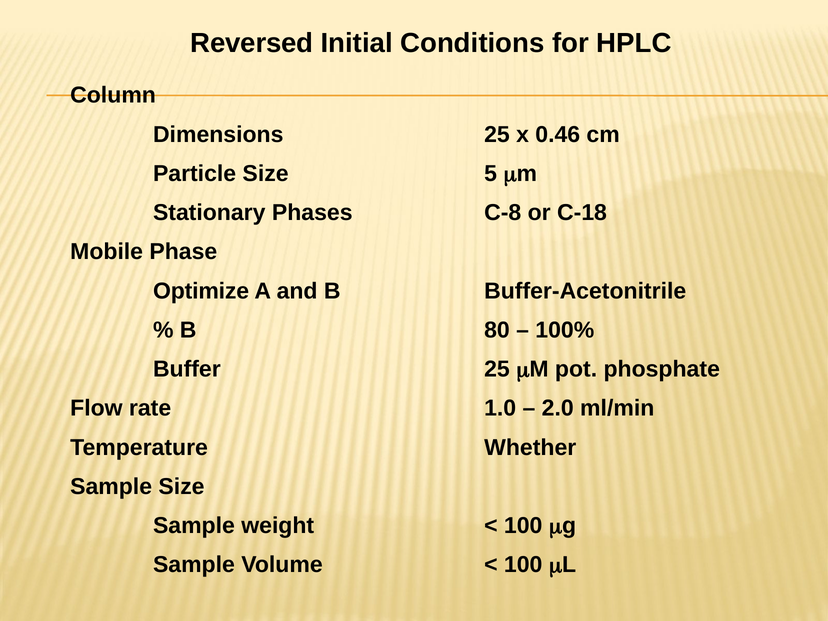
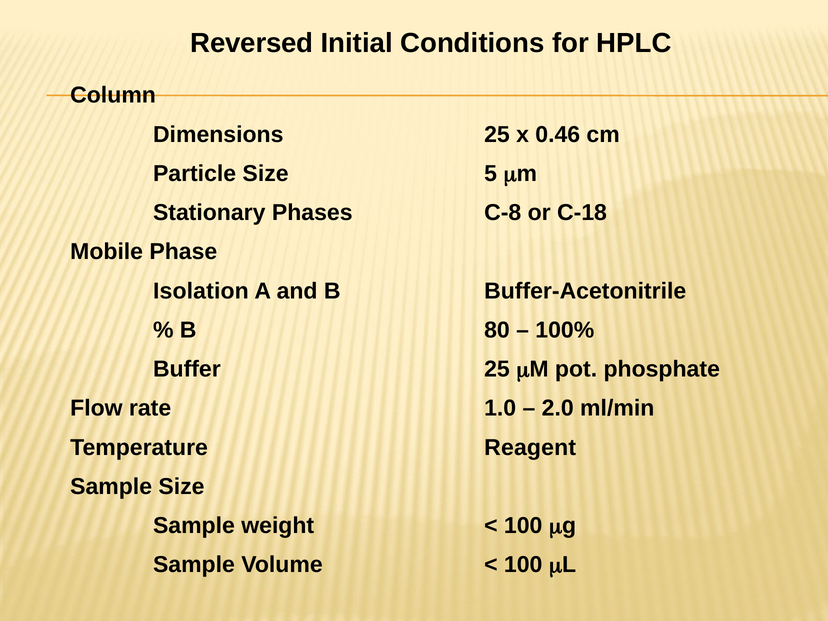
Optimize: Optimize -> Isolation (201, 291)
Whether: Whether -> Reagent (530, 447)
